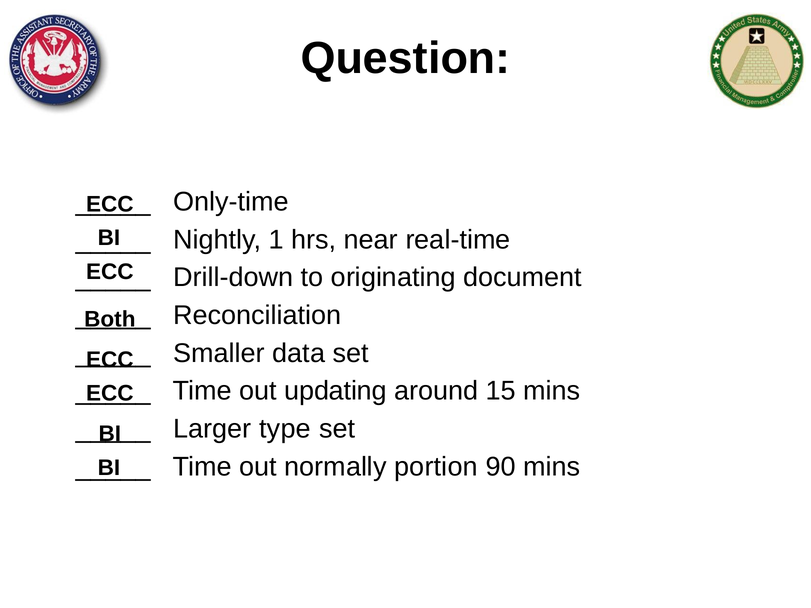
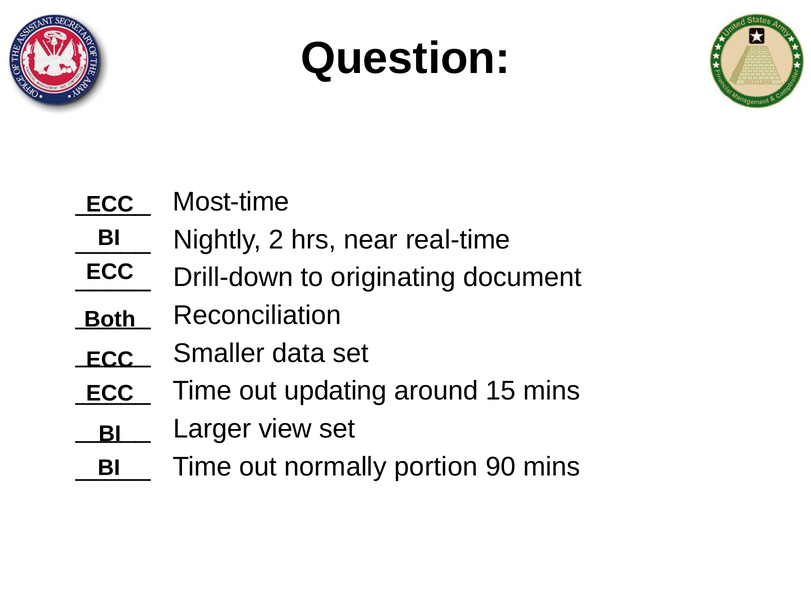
Only-time: Only-time -> Most-time (231, 202)
1: 1 -> 2 (276, 240)
type: type -> view (285, 429)
